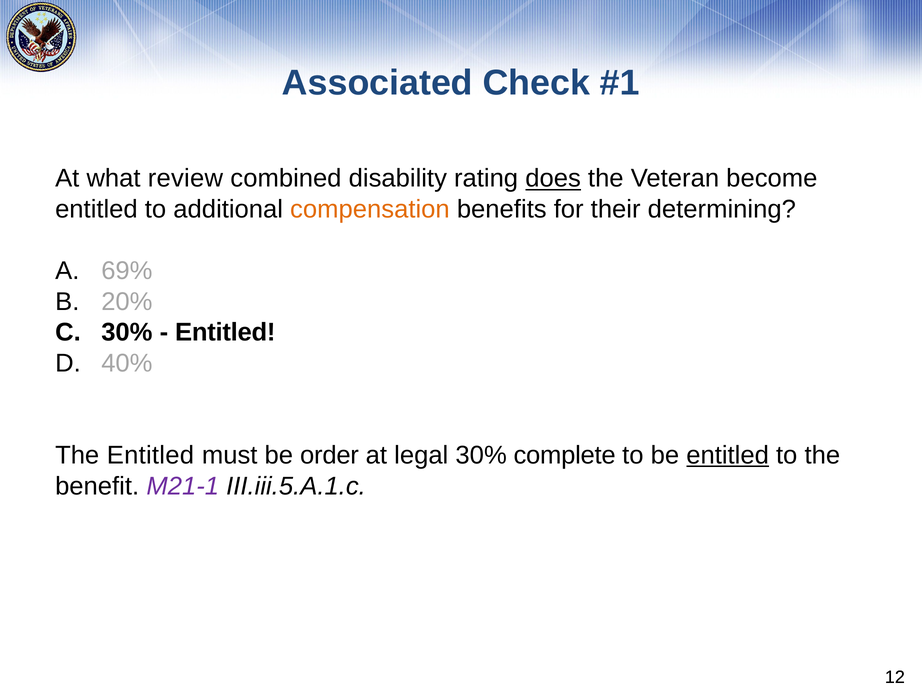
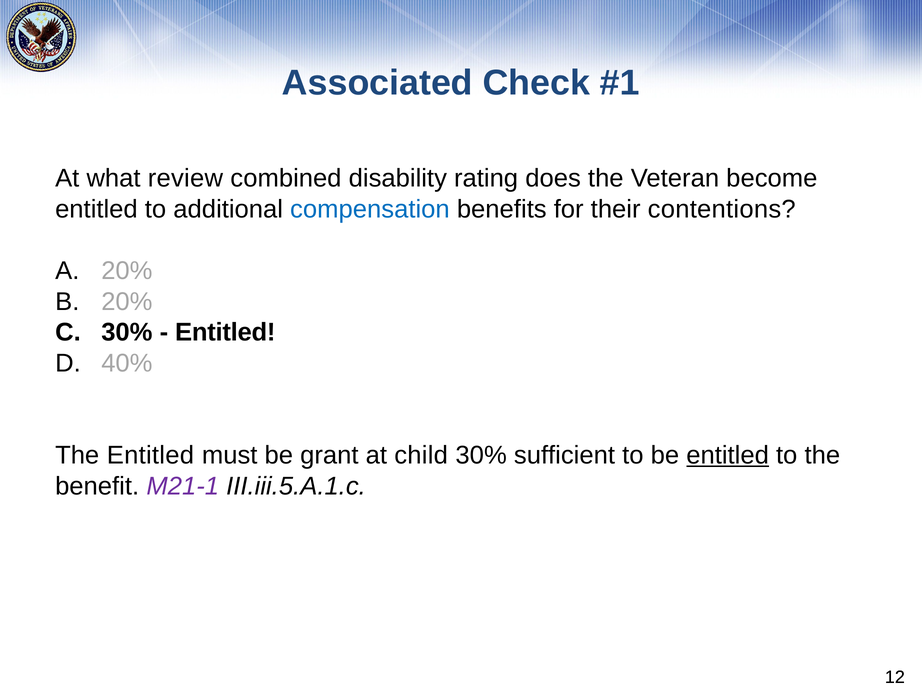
does underline: present -> none (553, 179)
compensation colour: orange -> blue (370, 209)
determining: determining -> contentions (722, 209)
69%: 69% -> 20% (127, 271)
order: order -> grant (329, 456)
legal: legal -> child (421, 456)
complete: complete -> sufficient (564, 456)
